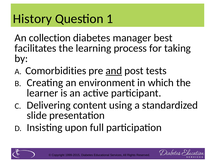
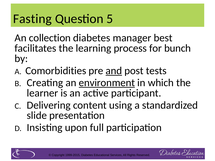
History: History -> Fasting (32, 19)
1: 1 -> 5 (110, 19)
taking: taking -> bunch (178, 48)
environment underline: none -> present (107, 83)
